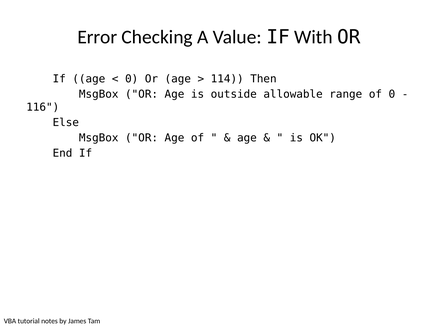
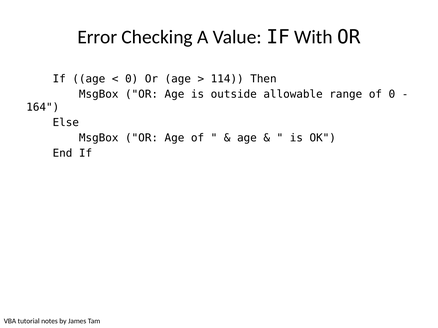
116: 116 -> 164 (43, 107)
